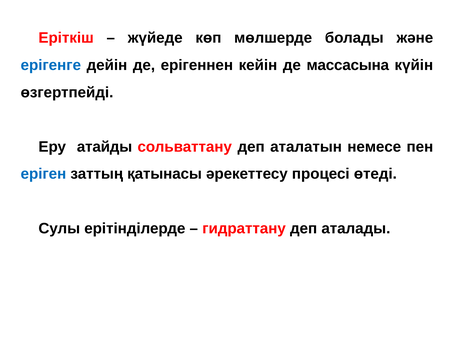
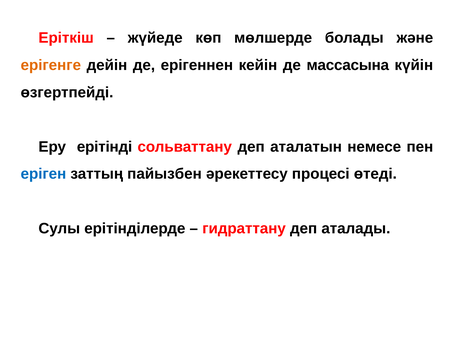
ерігенге colour: blue -> orange (51, 65)
атайды: атайды -> ерітінді (105, 147)
қатынасы: қатынасы -> пайызбен (165, 174)
